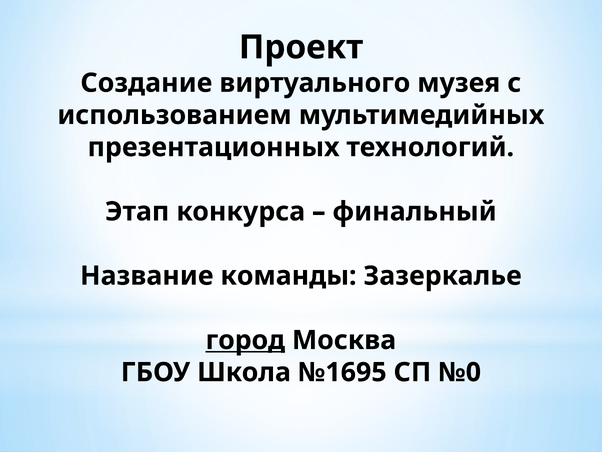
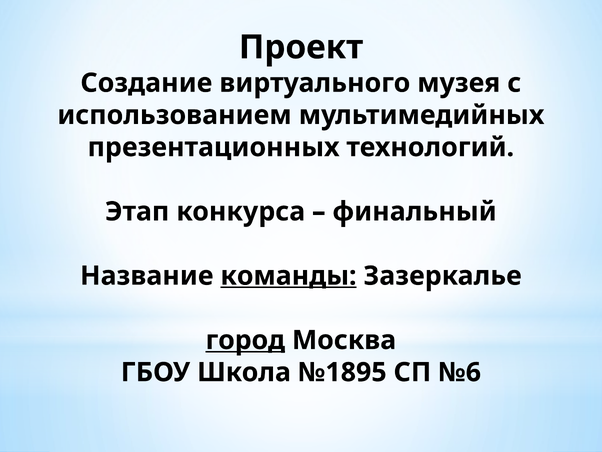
команды underline: none -> present (288, 276)
№1695: №1695 -> №1895 (342, 372)
№0: №0 -> №6 (460, 372)
